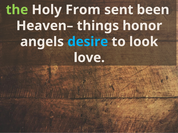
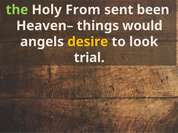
honor: honor -> would (142, 26)
desire colour: light blue -> yellow (88, 42)
love: love -> trial (89, 58)
